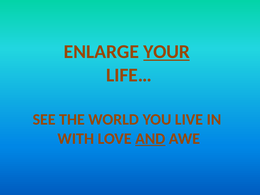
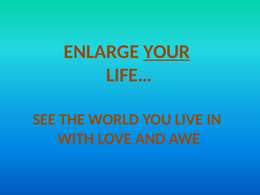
AND underline: present -> none (150, 139)
